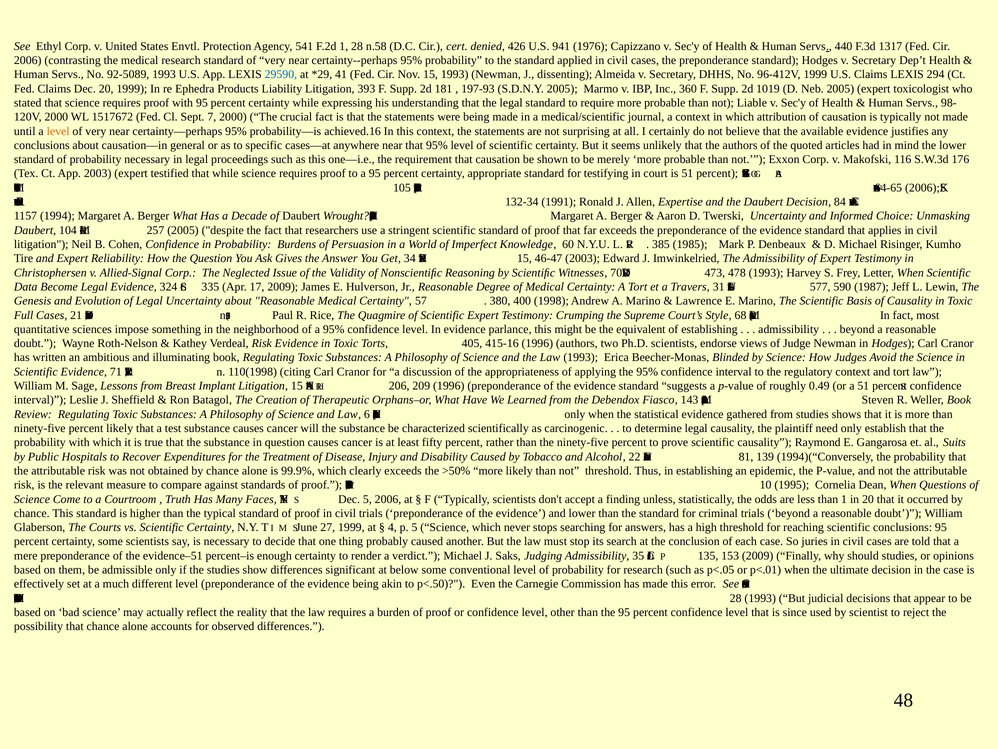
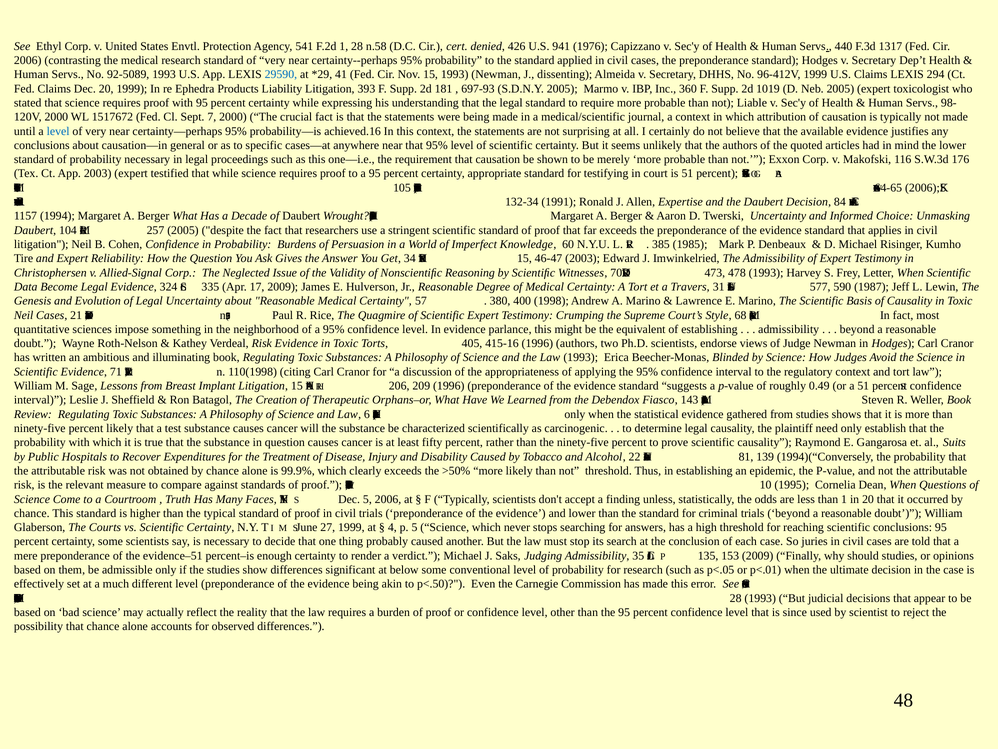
197-93: 197-93 -> 697-93 (478, 89)
level colour: orange -> blue (58, 131)
Full: Full -> Neil (24, 315)
